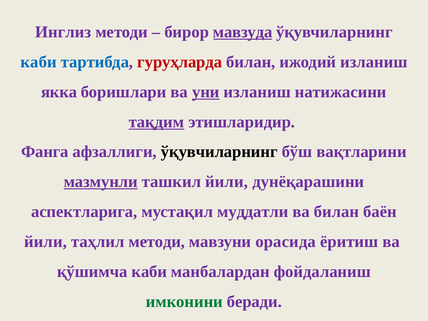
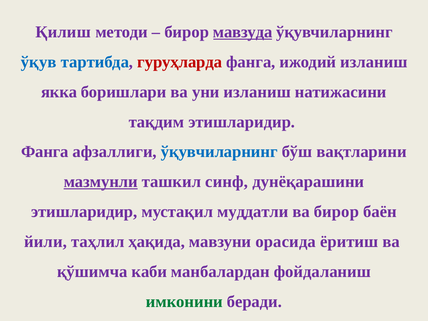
Инглиз: Инглиз -> Қилиш (63, 32)
каби: каби -> ўқув (39, 62)
гуруҳларда билан: билан -> фанга (251, 62)
уни underline: present -> none (206, 92)
тақдим underline: present -> none (156, 122)
ўқувчиларнинг colour: black -> blue (219, 152)
ташкил йили: йили -> синф (227, 182)
аспектларига: аспектларига -> этишларидир (84, 212)
ва билан: билан -> бирор (336, 212)
таҳлил методи: методи -> ҳақида (157, 242)
